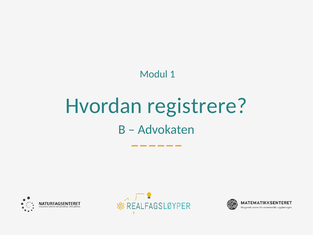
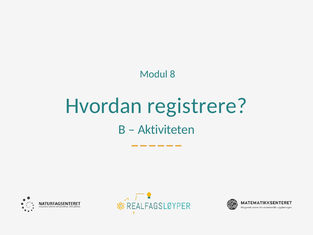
1: 1 -> 8 (173, 74)
Advokaten: Advokaten -> Aktiviteten (166, 129)
